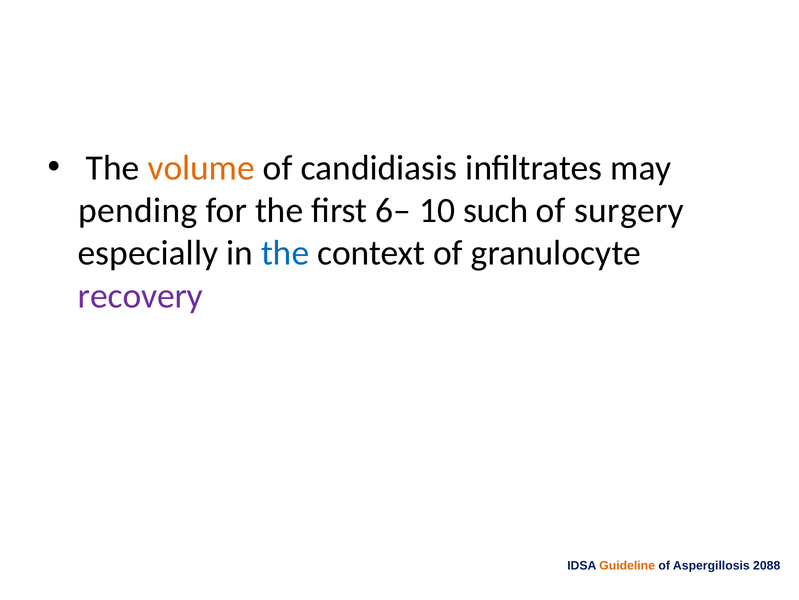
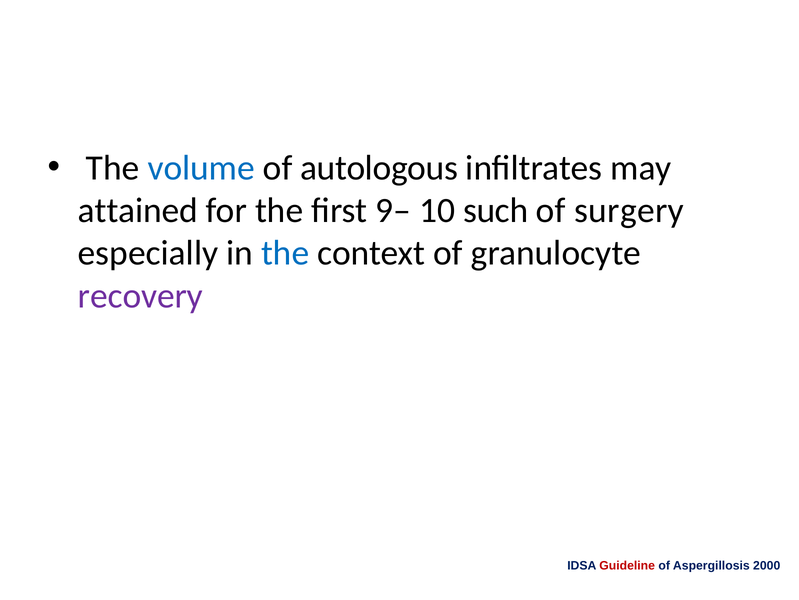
volume colour: orange -> blue (201, 168)
candidiasis: candidiasis -> autologous (379, 168)
pending: pending -> attained (138, 210)
6–: 6– -> 9– (393, 210)
Guideline colour: orange -> red (627, 565)
2088: 2088 -> 2000 (767, 565)
